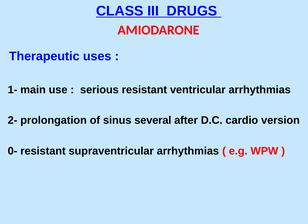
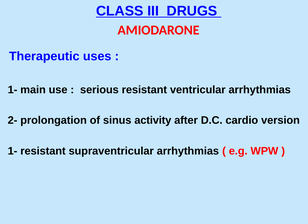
several: several -> activity (153, 120)
0-: 0- -> 1- (13, 151)
